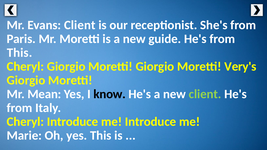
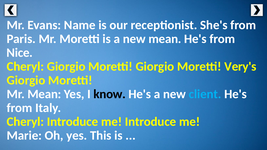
Evans Client: Client -> Name (80, 25)
new guide: guide -> mean (165, 39)
This: This -> Nice (20, 53)
client colour: light green -> light blue (205, 94)
